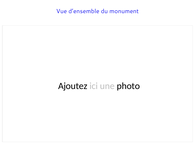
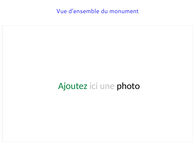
Ajoutez colour: black -> green (73, 86)
